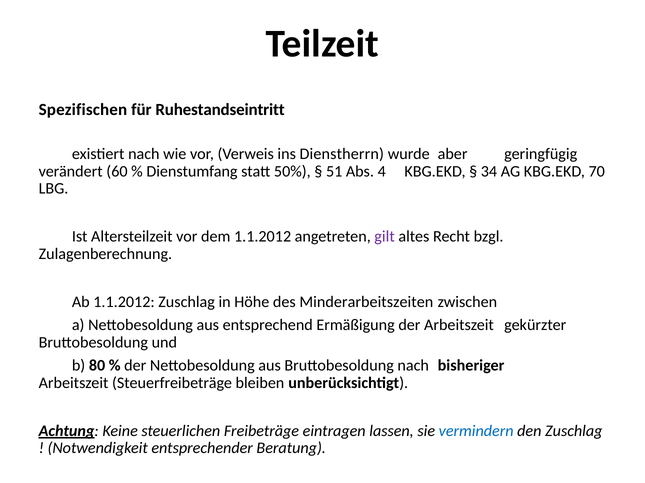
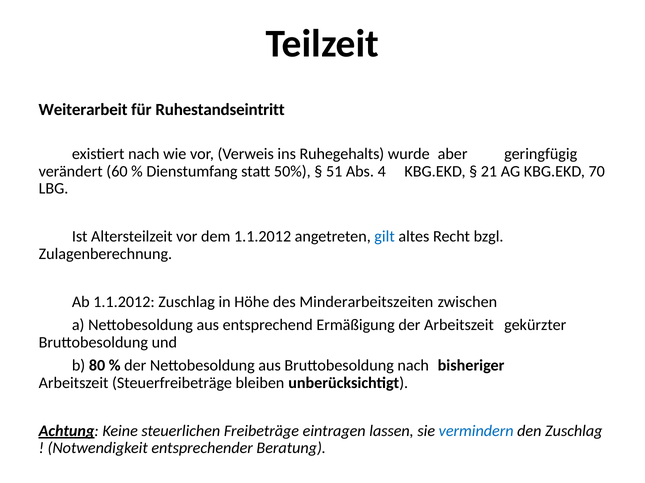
Spezifischen: Spezifischen -> Weiterarbeit (83, 110)
Dienstherrn: Dienstherrn -> Ruhegehalts (342, 154)
34: 34 -> 21 (489, 171)
gilt colour: purple -> blue (385, 237)
